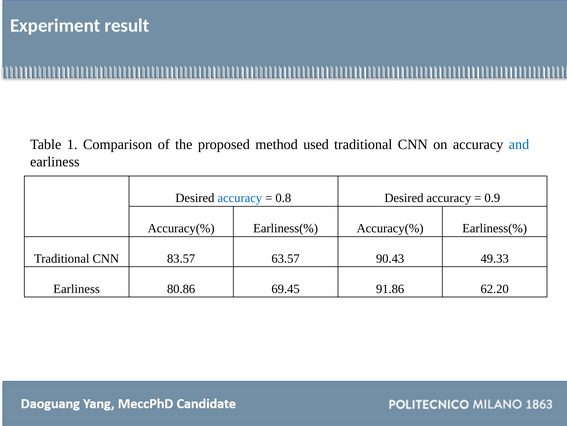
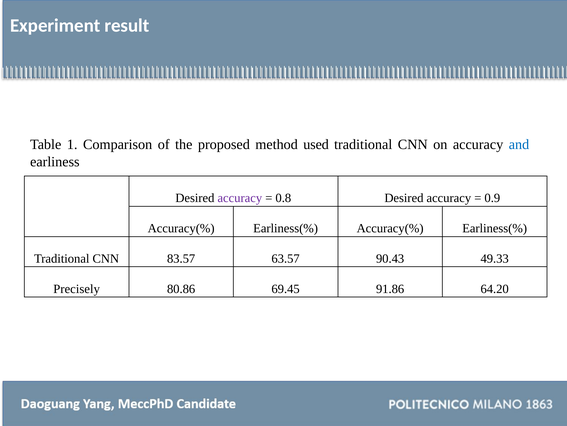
accuracy colour: blue -> purple (240, 198)
Earliness: Earliness -> Precisely (77, 289)
62.20: 62.20 -> 64.20 (495, 289)
